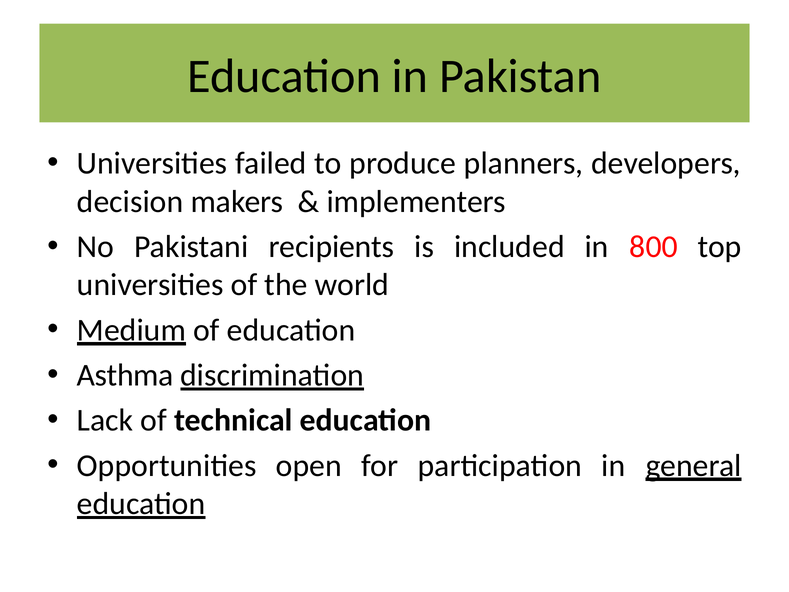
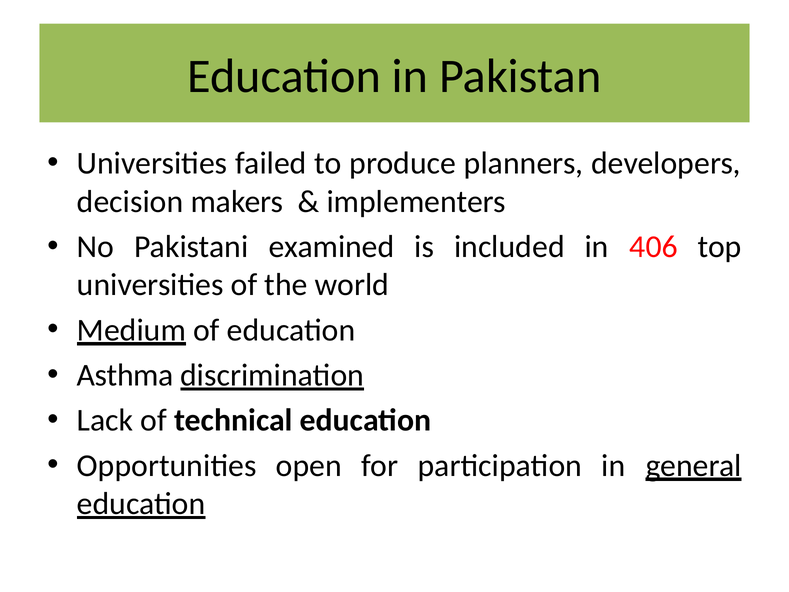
recipients: recipients -> examined (331, 247)
800: 800 -> 406 (654, 247)
